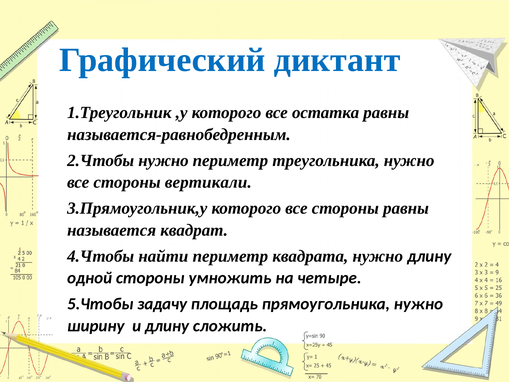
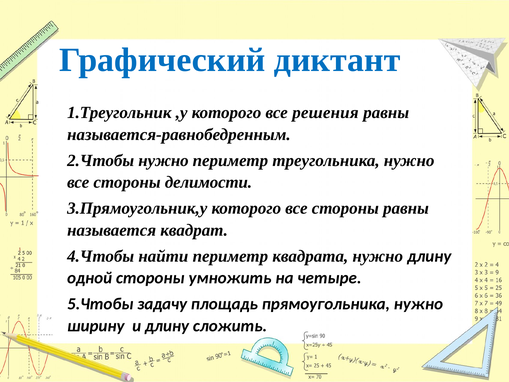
остатка: остатка -> решения (325, 113)
вертикали: вертикали -> делимости (208, 182)
